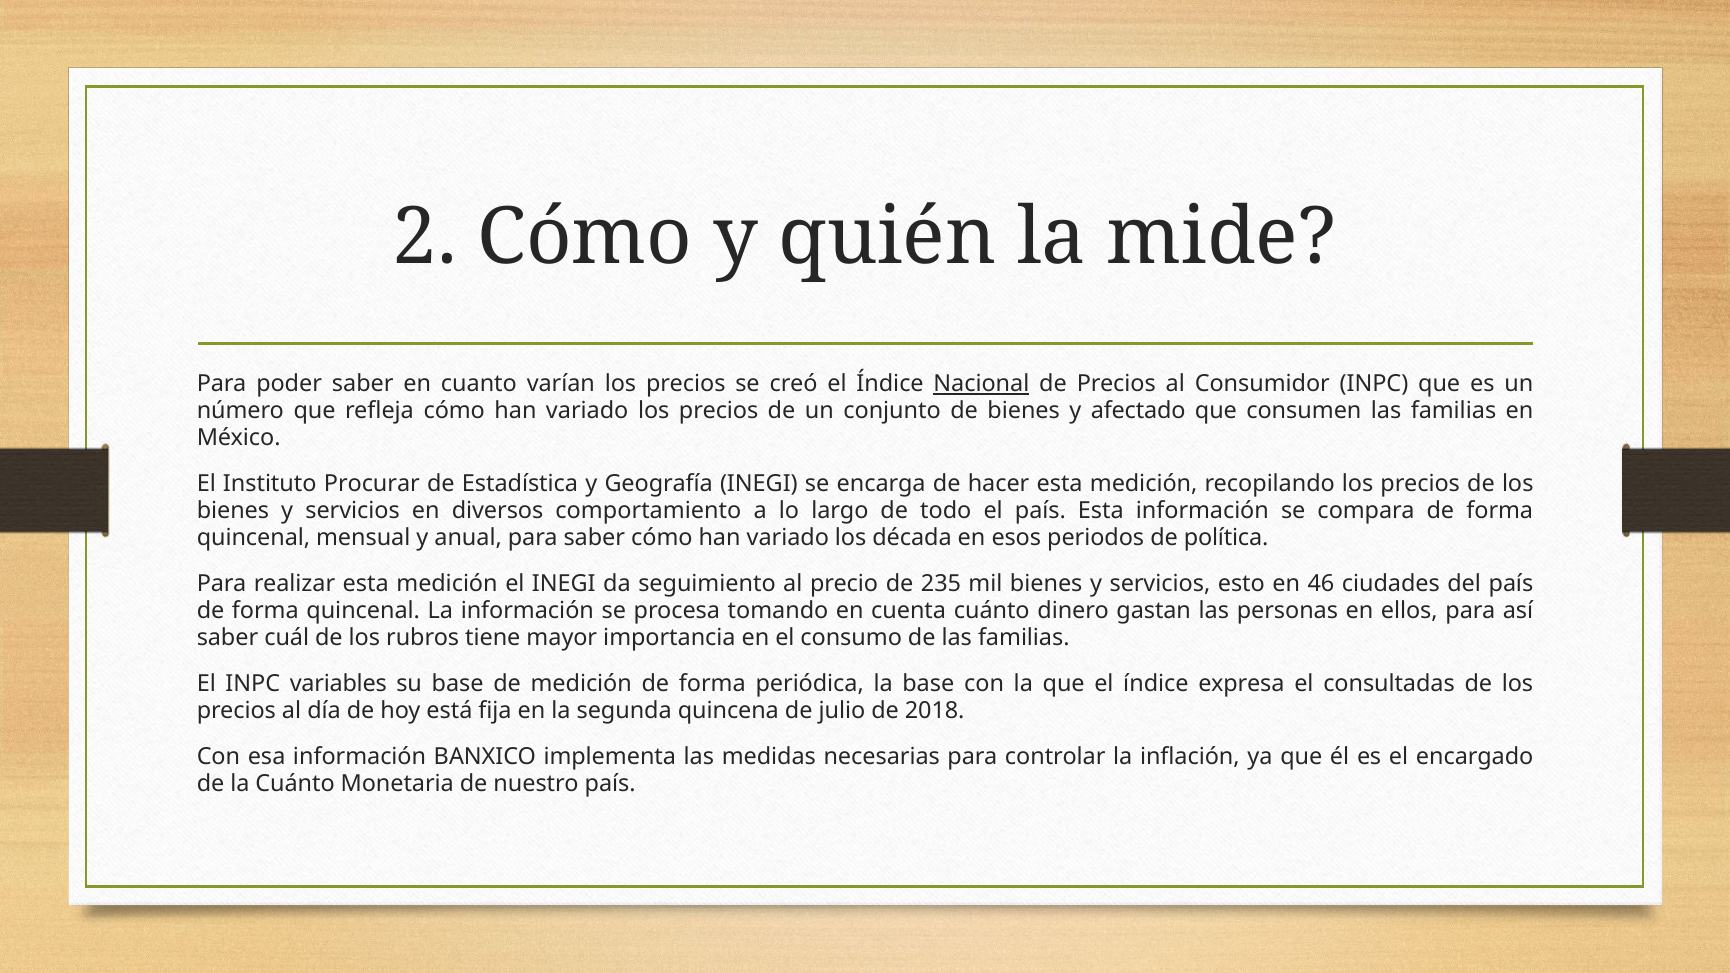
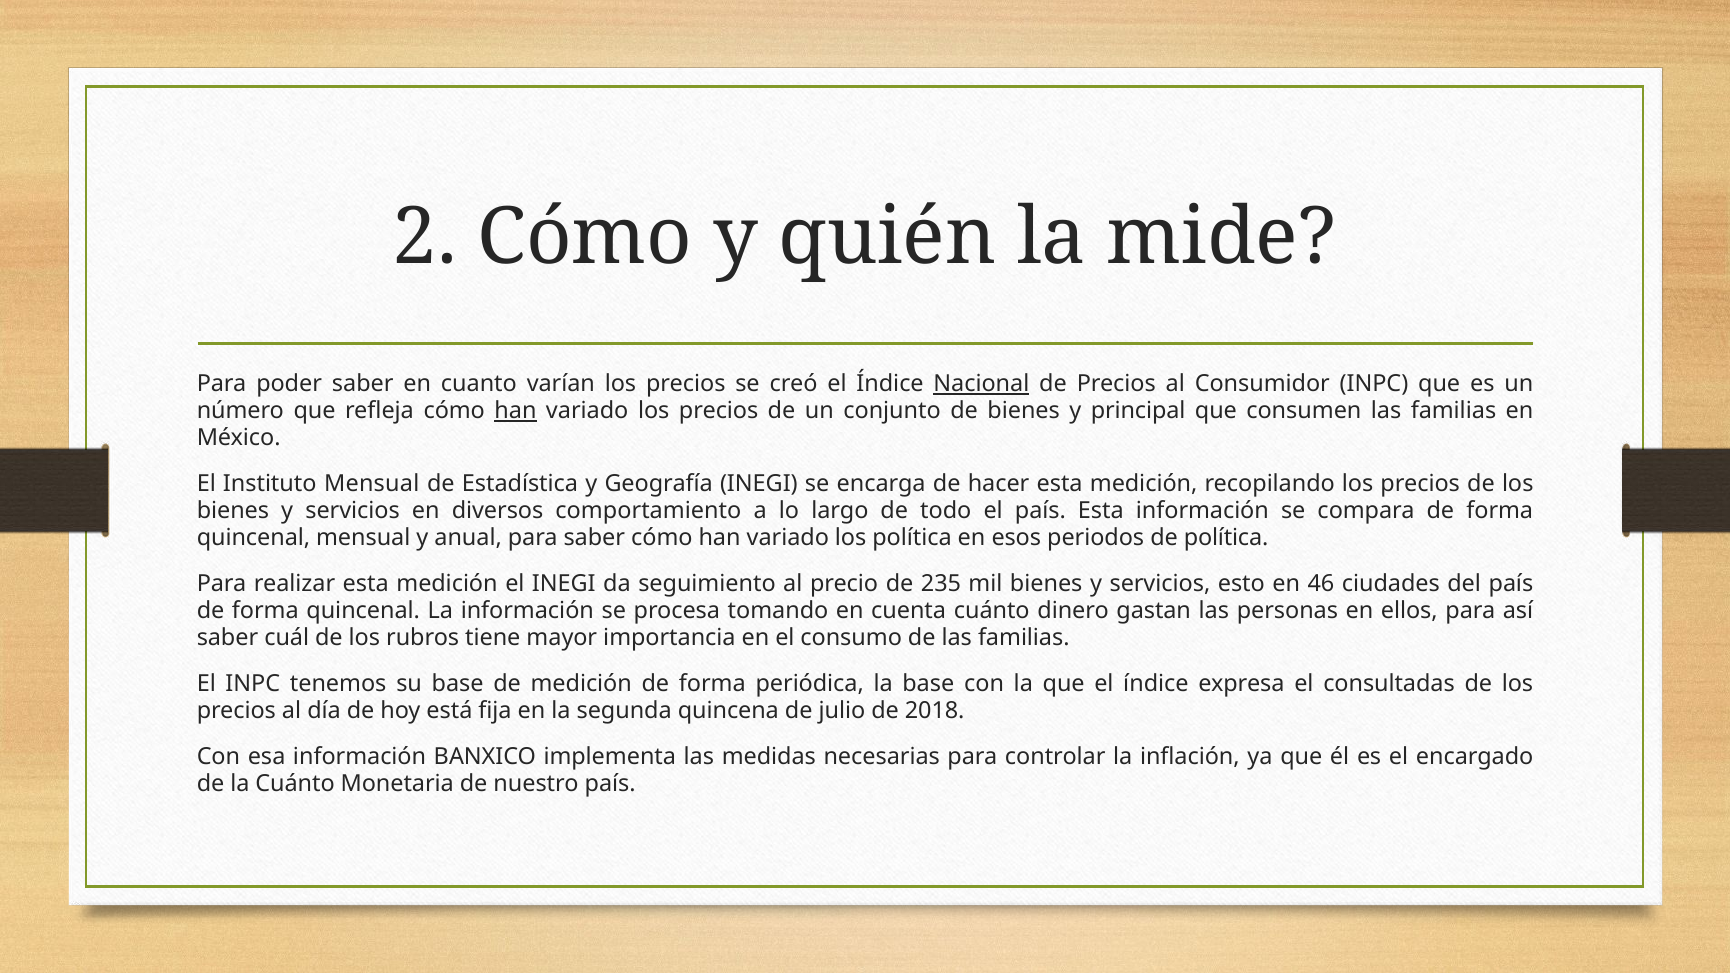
han underline: none -> present (516, 411)
afectado: afectado -> principal (1138, 411)
Instituto Procurar: Procurar -> Mensual (372, 484)
los década: década -> política (912, 538)
variables: variables -> tenemos (338, 684)
